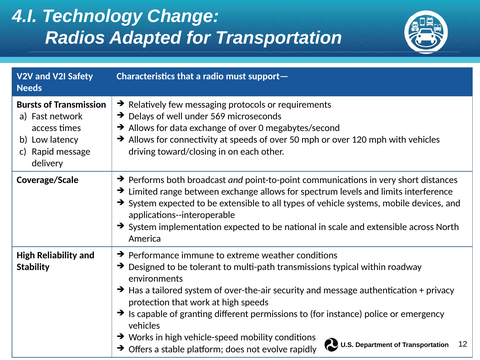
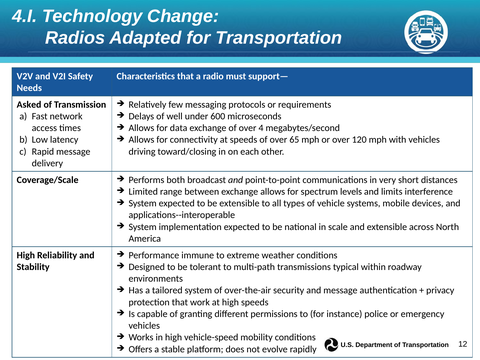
Bursts: Bursts -> Asked (29, 104)
569: 569 -> 600 (218, 116)
0: 0 -> 4 (261, 128)
50: 50 -> 65 (294, 140)
